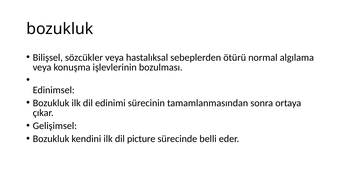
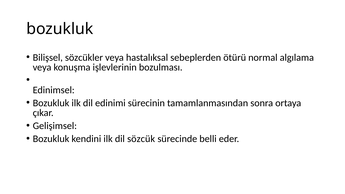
picture: picture -> sözcük (141, 139)
